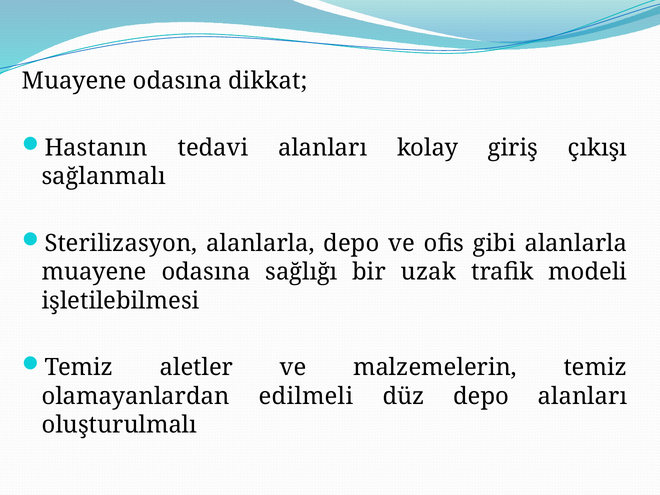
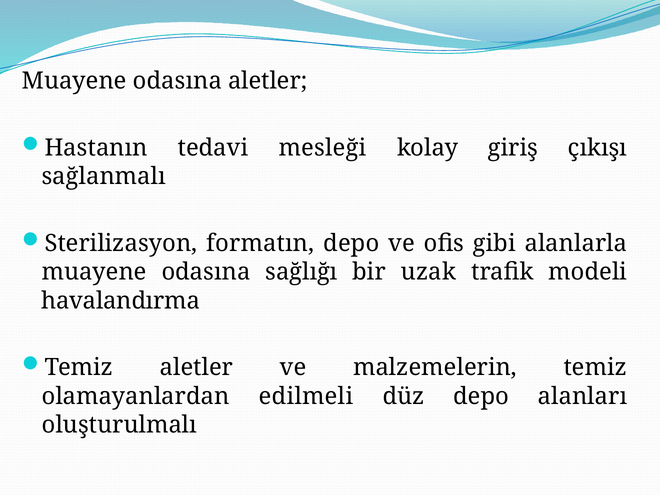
odasına dikkat: dikkat -> aletler (268, 81)
tedavi alanları: alanları -> mesleği (323, 148)
Sterilizasyon alanlarla: alanlarla -> formatın (260, 243)
işletilebilmesi: işletilebilmesi -> havalandırma (121, 301)
